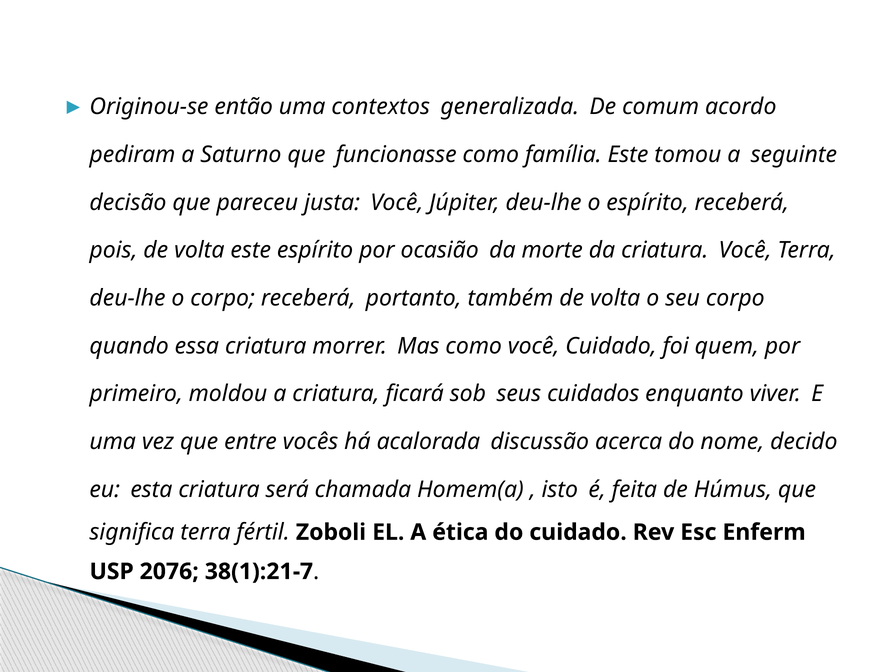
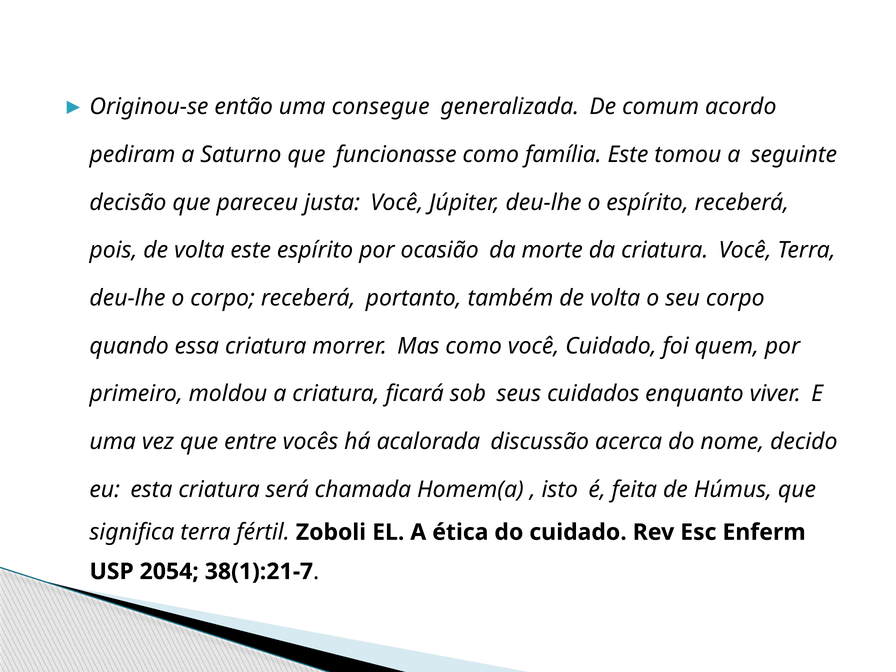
contextos: contextos -> consegue (381, 107)
2076: 2076 -> 2054 (169, 572)
